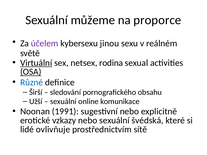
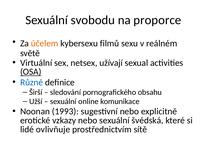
můžeme: můžeme -> svobodu (93, 20)
účelem colour: purple -> orange (45, 43)
jinou: jinou -> filmů (110, 43)
Virtuální underline: present -> none (36, 63)
rodina: rodina -> užívají (111, 63)
1991: 1991 -> 1993 (65, 112)
